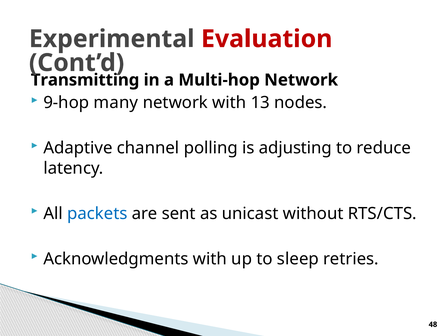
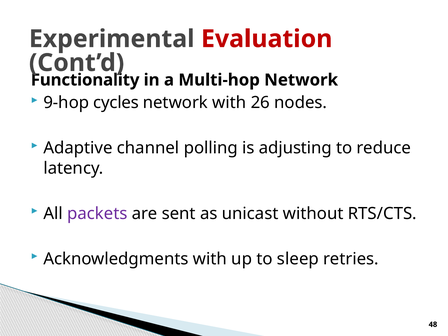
Transmitting: Transmitting -> Functionality (85, 80)
many: many -> cycles (116, 103)
13: 13 -> 26 (260, 103)
packets colour: blue -> purple (97, 213)
